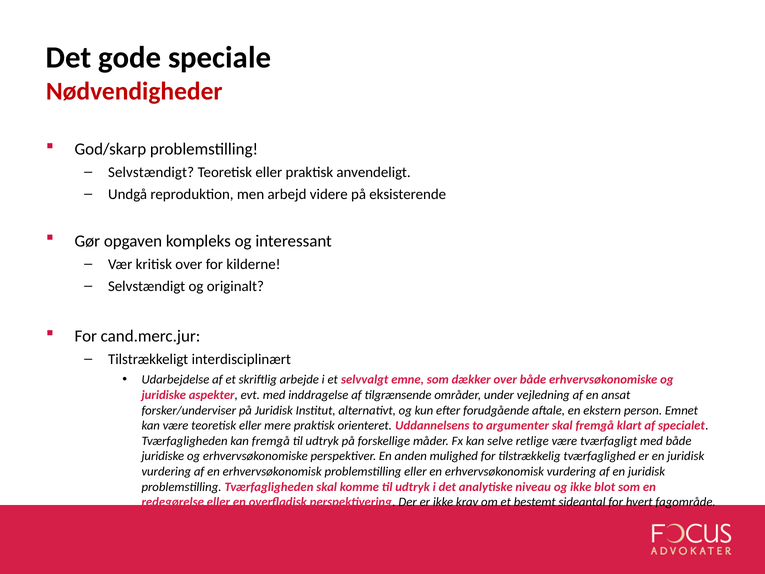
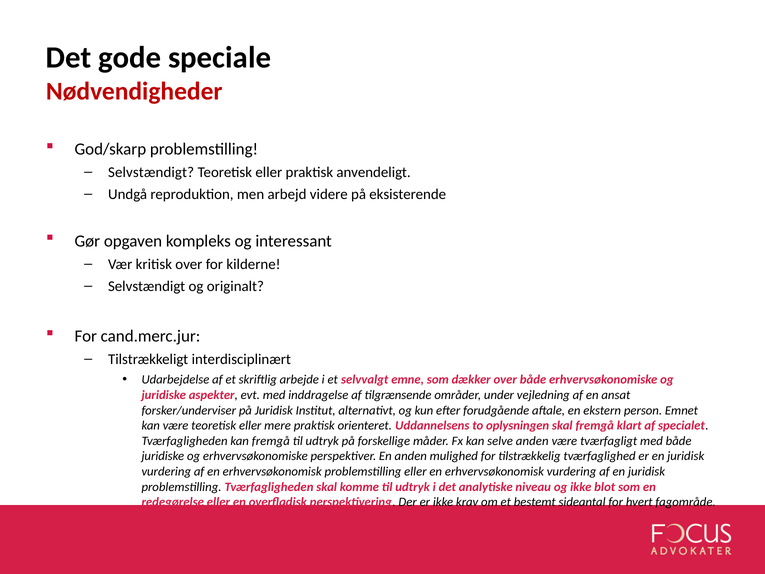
argumenter: argumenter -> oplysningen (518, 425)
selve retlige: retlige -> anden (532, 441)
